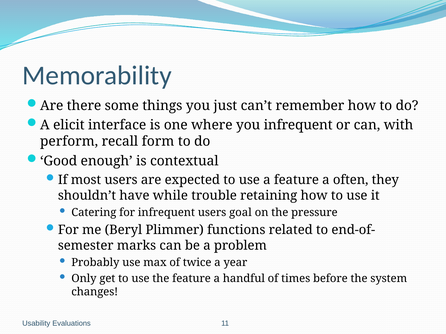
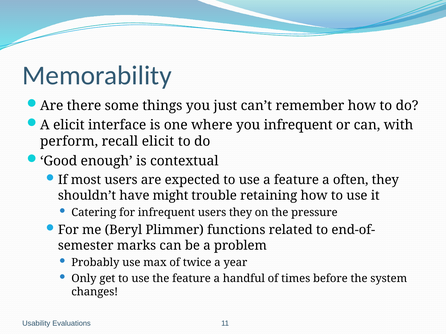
recall form: form -> elicit (158, 142)
while: while -> might (171, 196)
users goal: goal -> they (241, 213)
